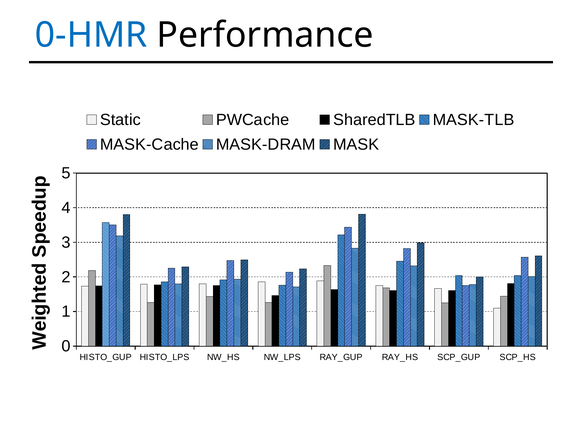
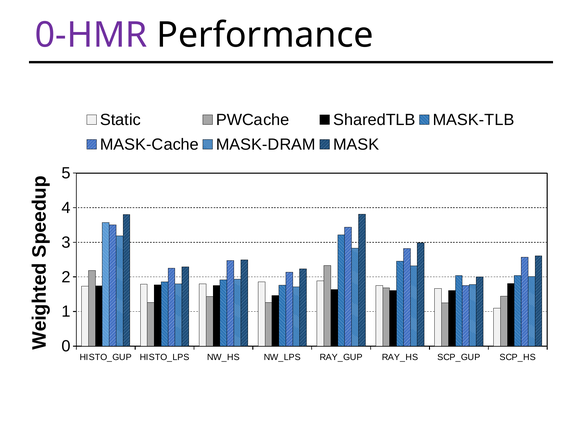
0-HMR colour: blue -> purple (91, 35)
